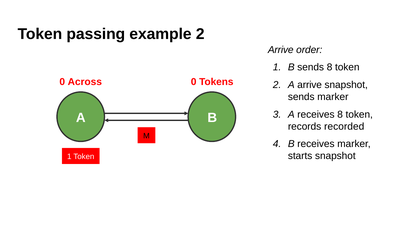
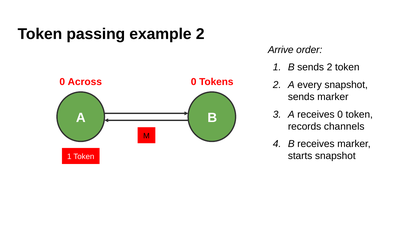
sends 8: 8 -> 2 (330, 67)
A arrive: arrive -> every (310, 85)
receives 8: 8 -> 0 (340, 114)
recorded: recorded -> channels (344, 126)
